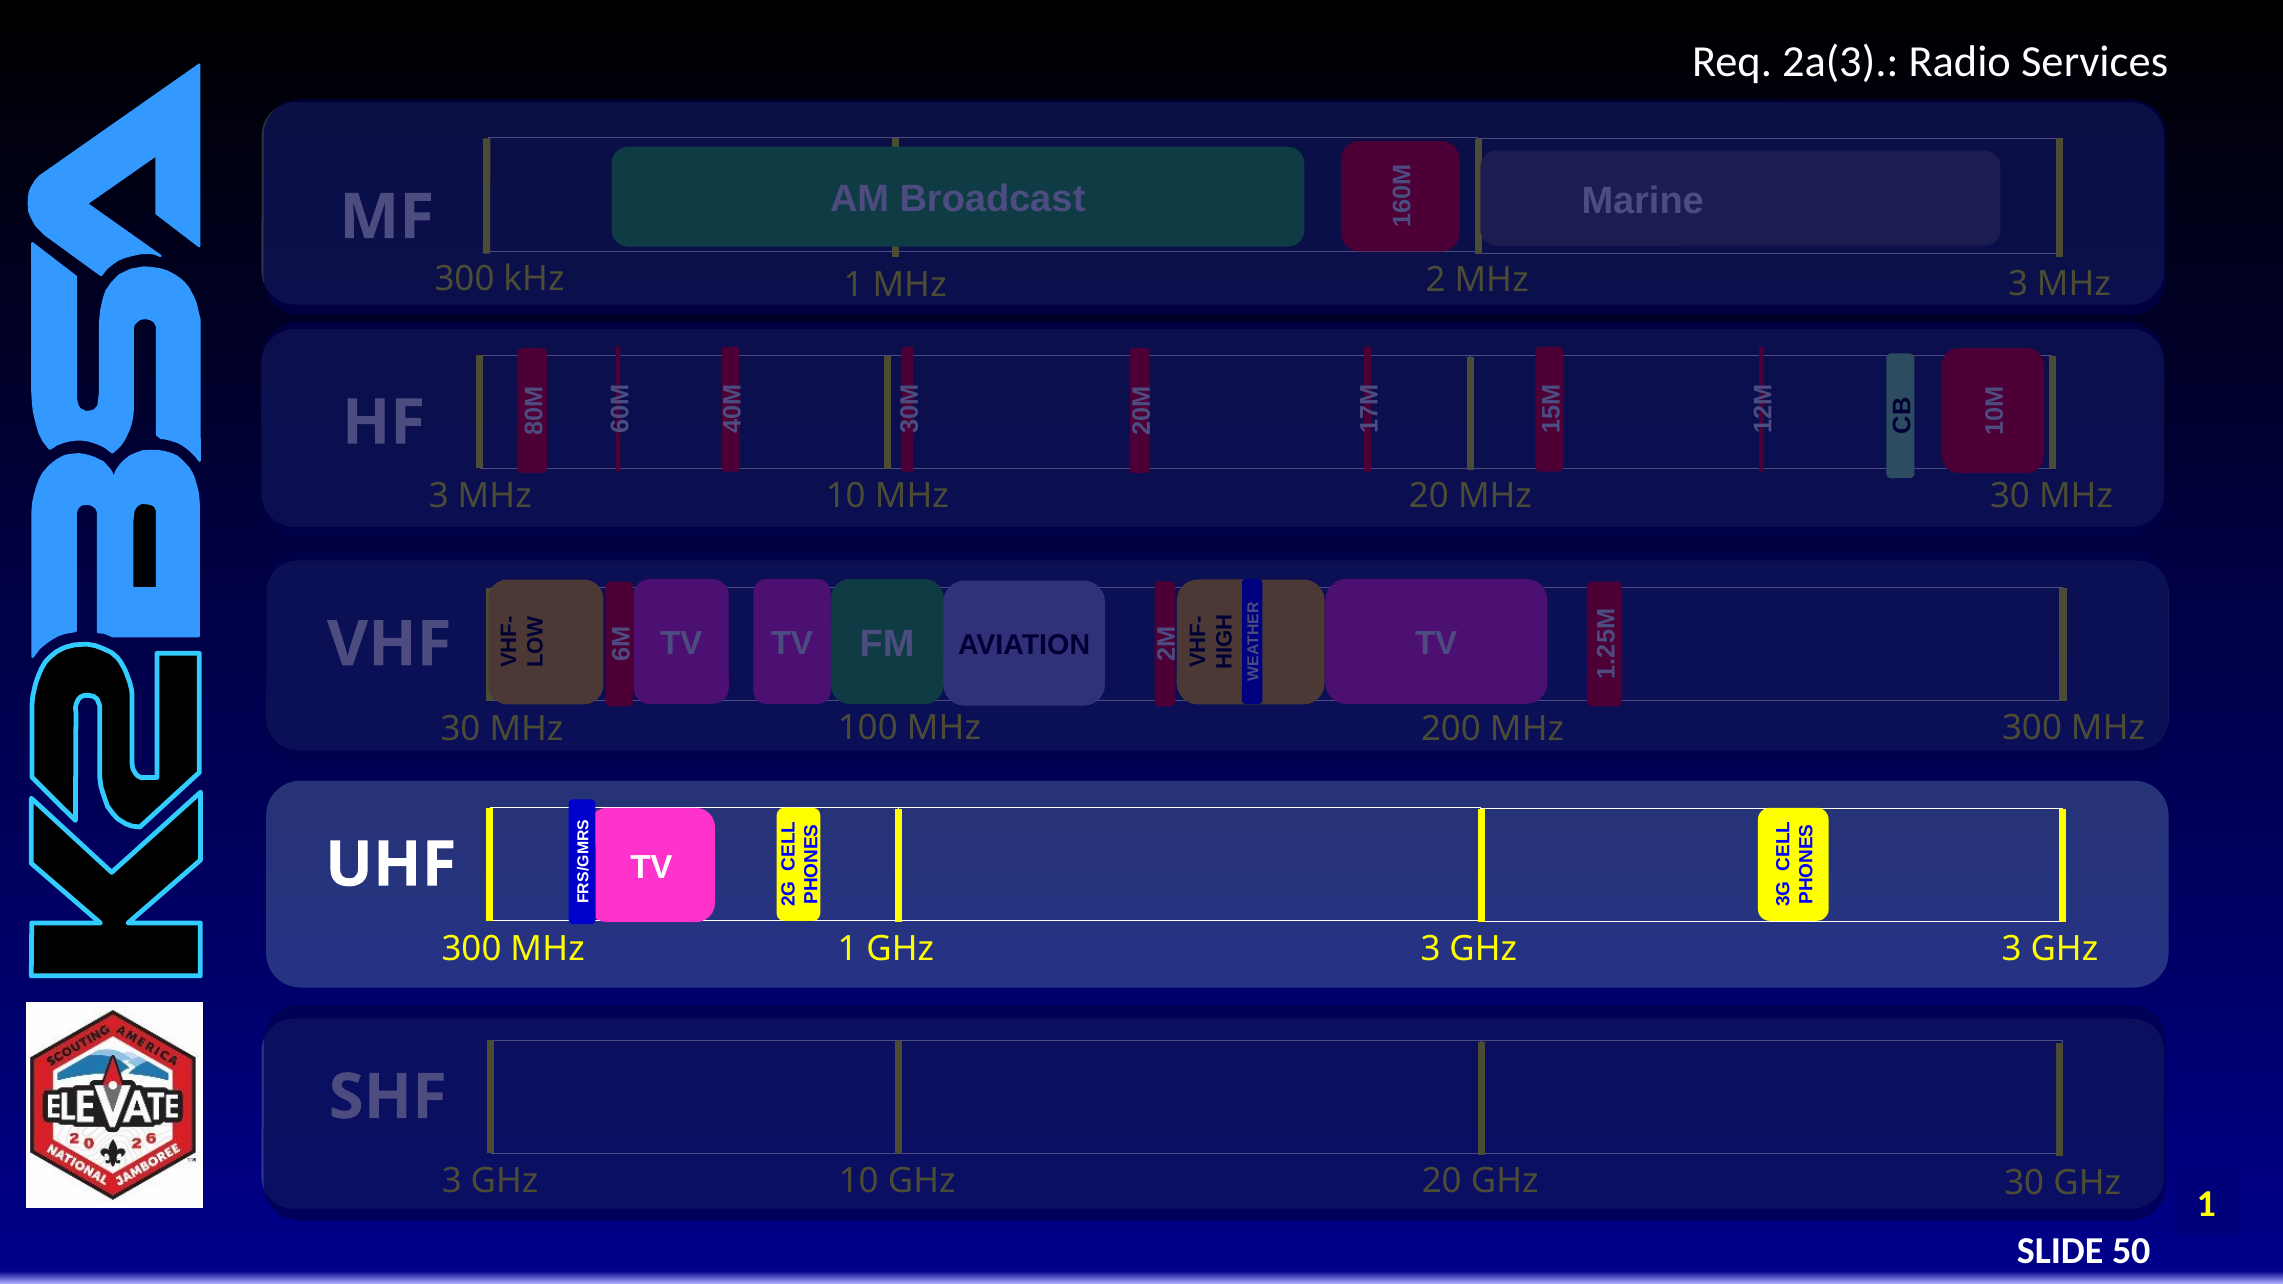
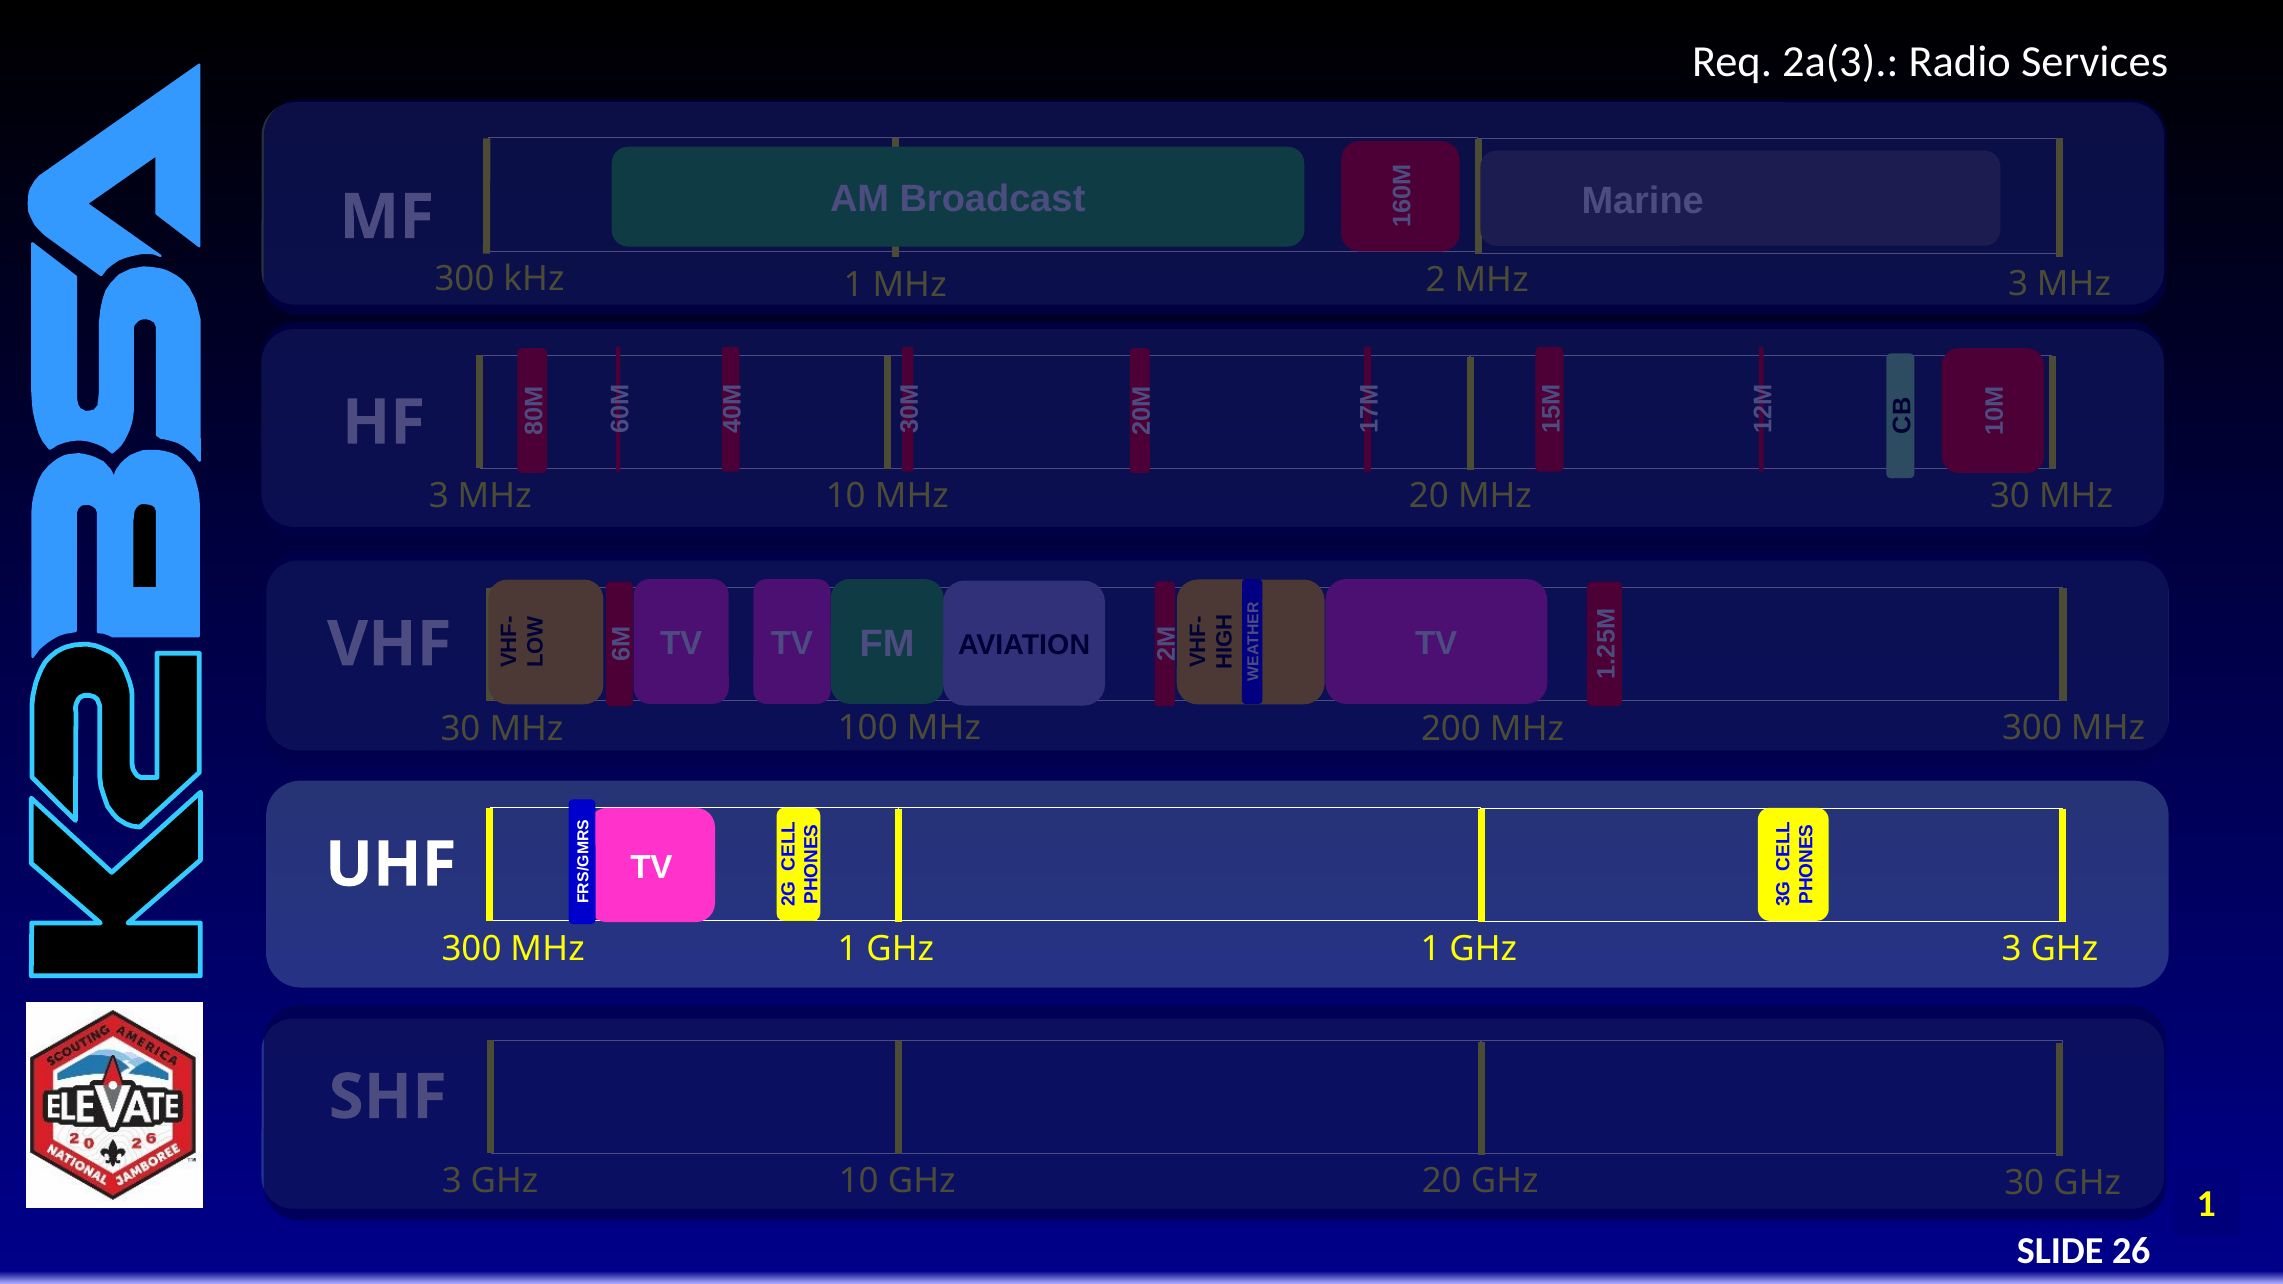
1 GHz 3: 3 -> 1 (1431, 949)
50: 50 -> 26 (2131, 1251)
